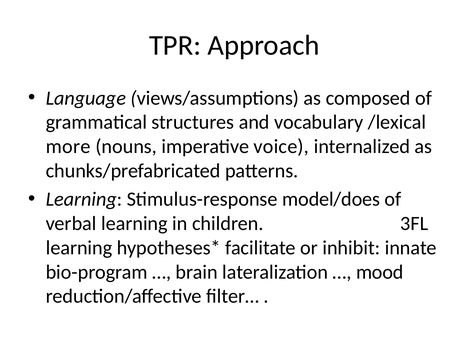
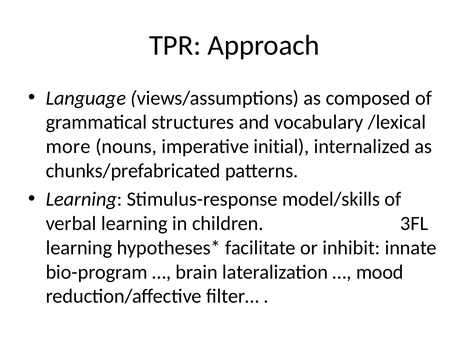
voice: voice -> initial (281, 146)
model/does: model/does -> model/skills (331, 199)
